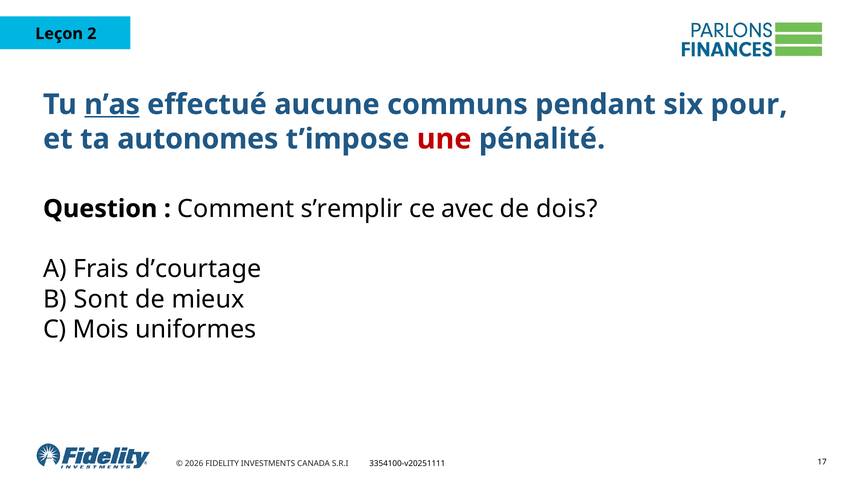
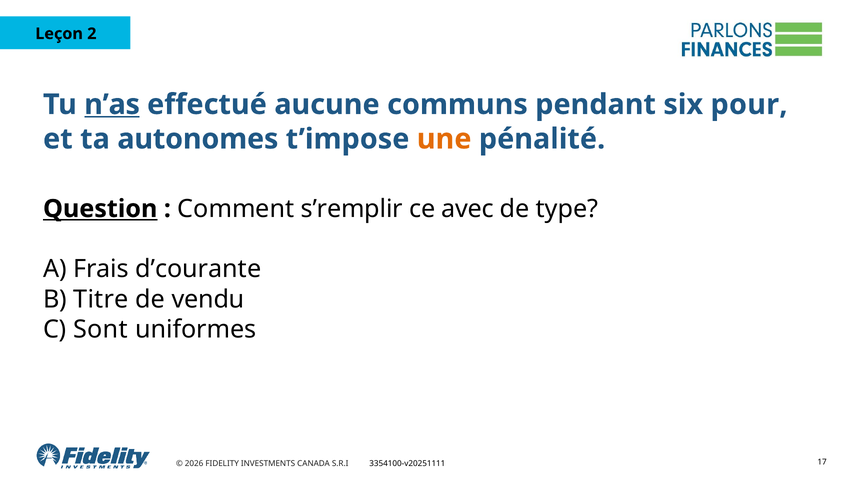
une colour: red -> orange (444, 139)
Question underline: none -> present (100, 209)
dois: dois -> type (567, 209)
d’courtage: d’courtage -> d’courante (198, 269)
Sont: Sont -> Titre (101, 300)
mieux: mieux -> vendu (208, 300)
Mois: Mois -> Sont (101, 330)
